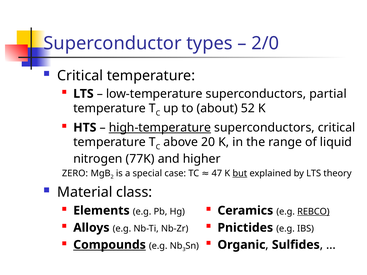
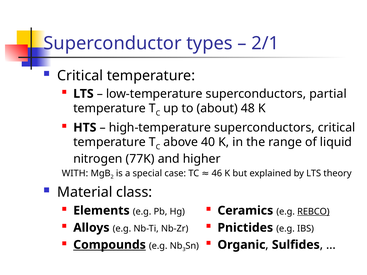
2/0: 2/0 -> 2/1 (265, 43)
52: 52 -> 48 (248, 109)
high-temperature underline: present -> none (160, 128)
20: 20 -> 40 (208, 142)
ZERO: ZERO -> WITH (75, 174)
47: 47 -> 46 (217, 174)
but underline: present -> none (240, 174)
